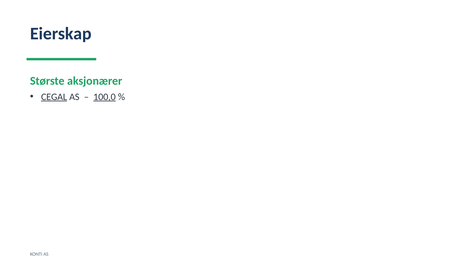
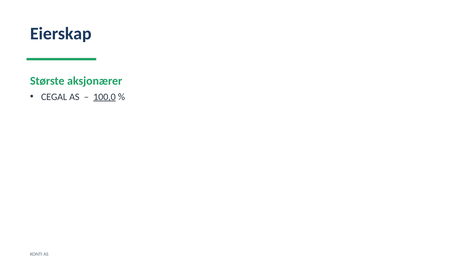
CEGAL underline: present -> none (54, 97)
